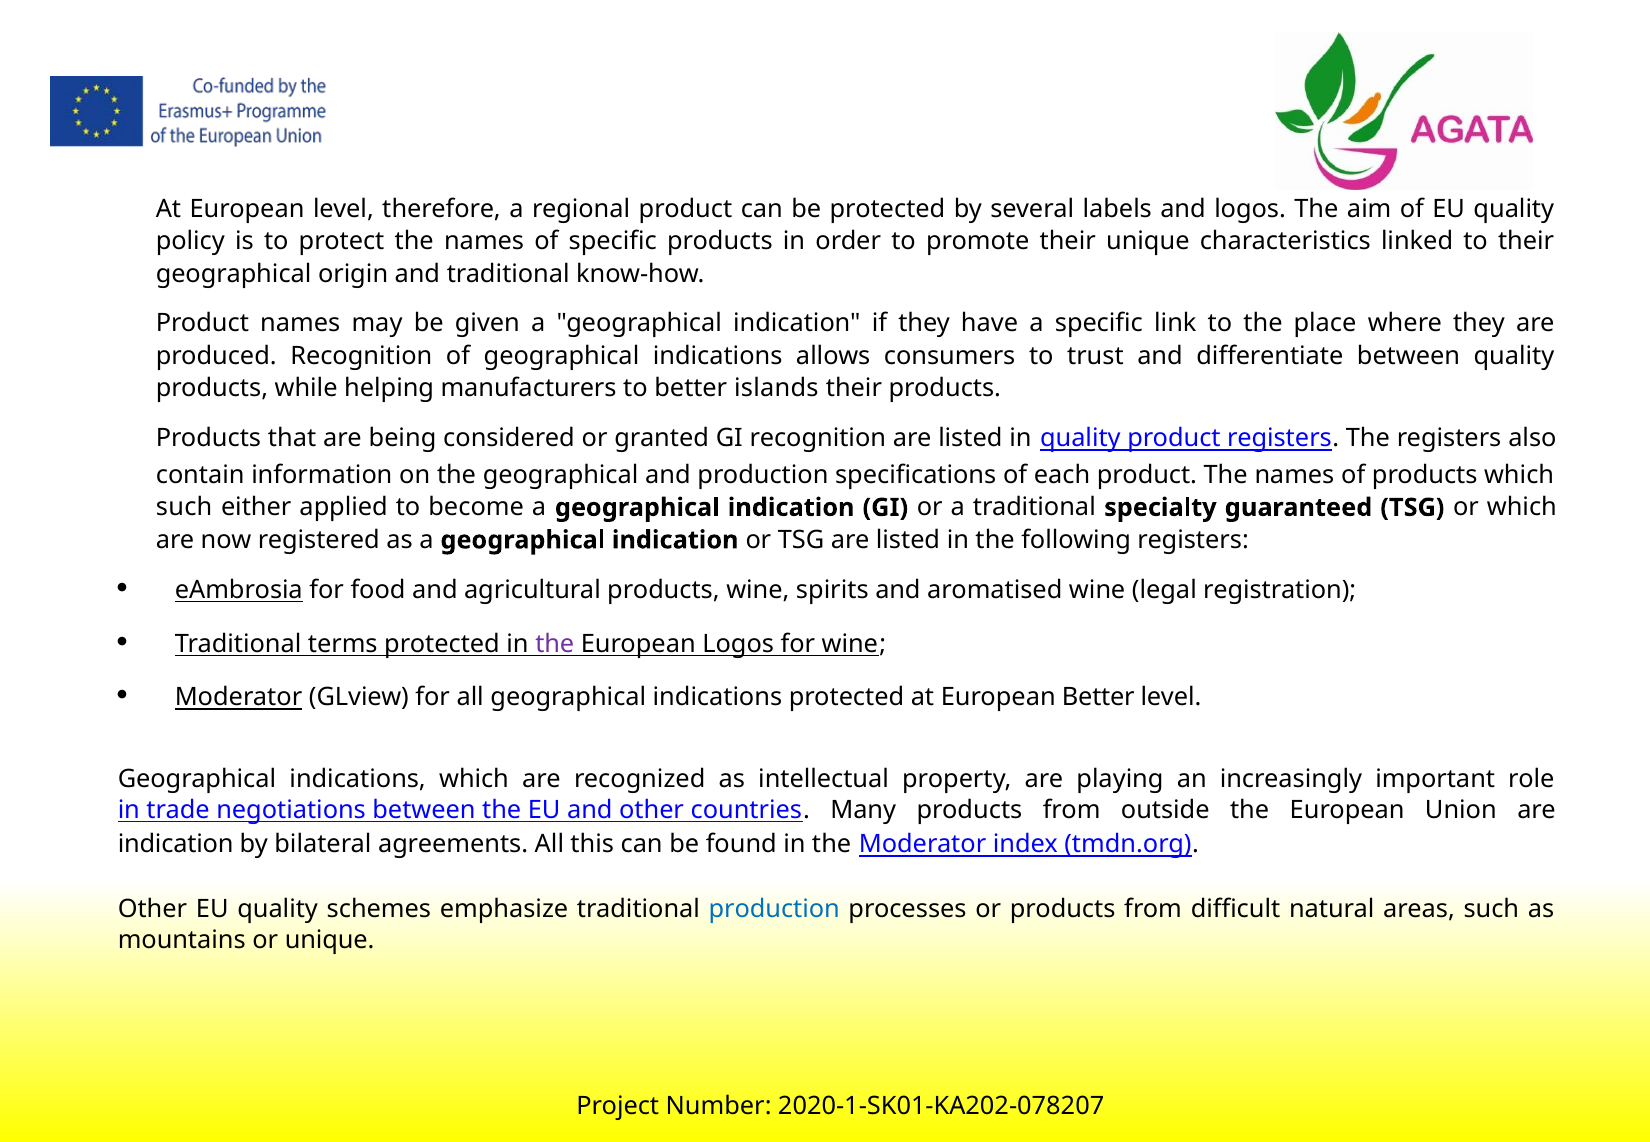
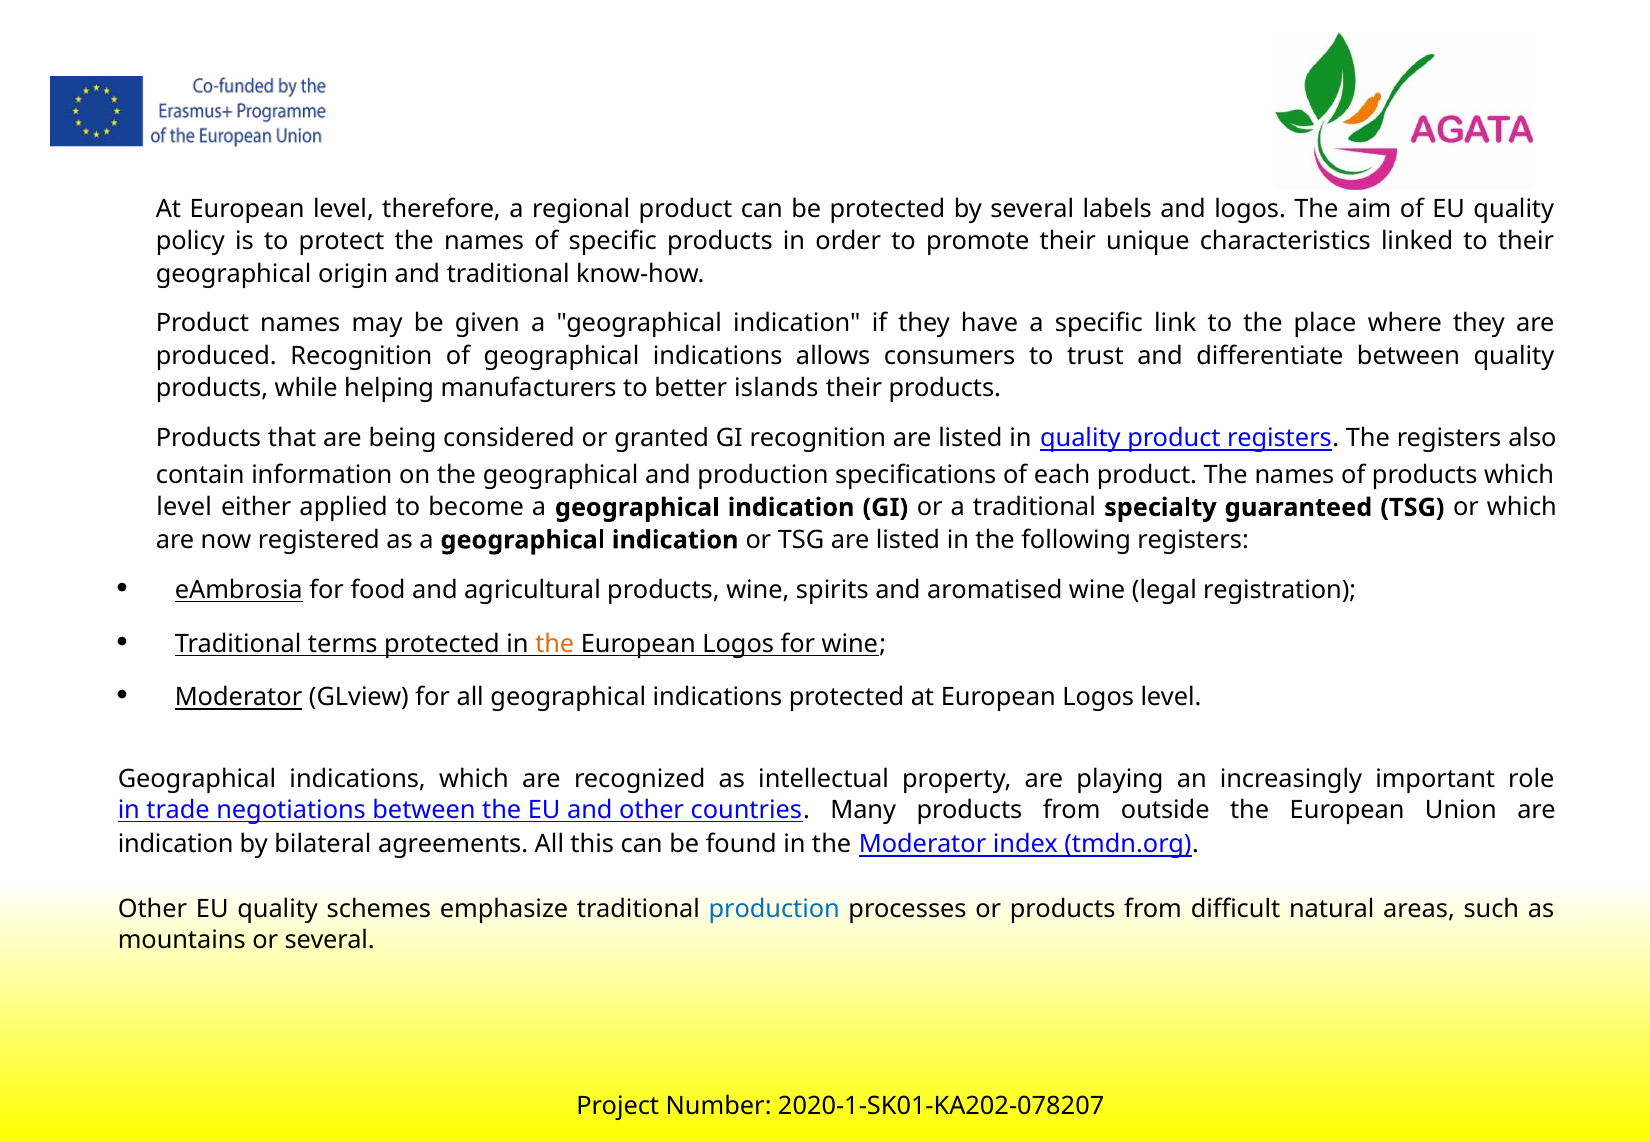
such: such -> level (184, 508)
the colour: purple -> orange (555, 644)
at European Better: Better -> Logos (1098, 698)
or unique: unique -> several (330, 940)
